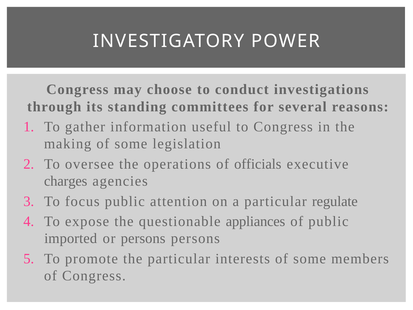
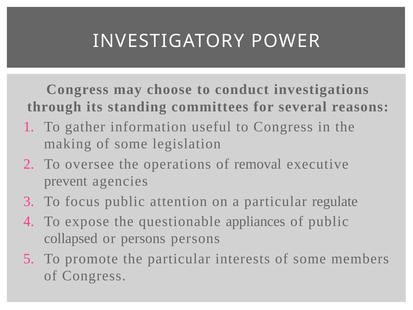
officials: officials -> removal (258, 164)
charges: charges -> prevent (66, 181)
imported: imported -> collapsed (71, 238)
